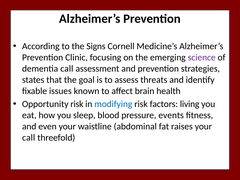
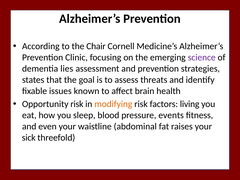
Signs: Signs -> Chair (96, 46)
dementia call: call -> lies (67, 69)
modifying colour: blue -> orange (113, 104)
call: call -> sick (29, 138)
